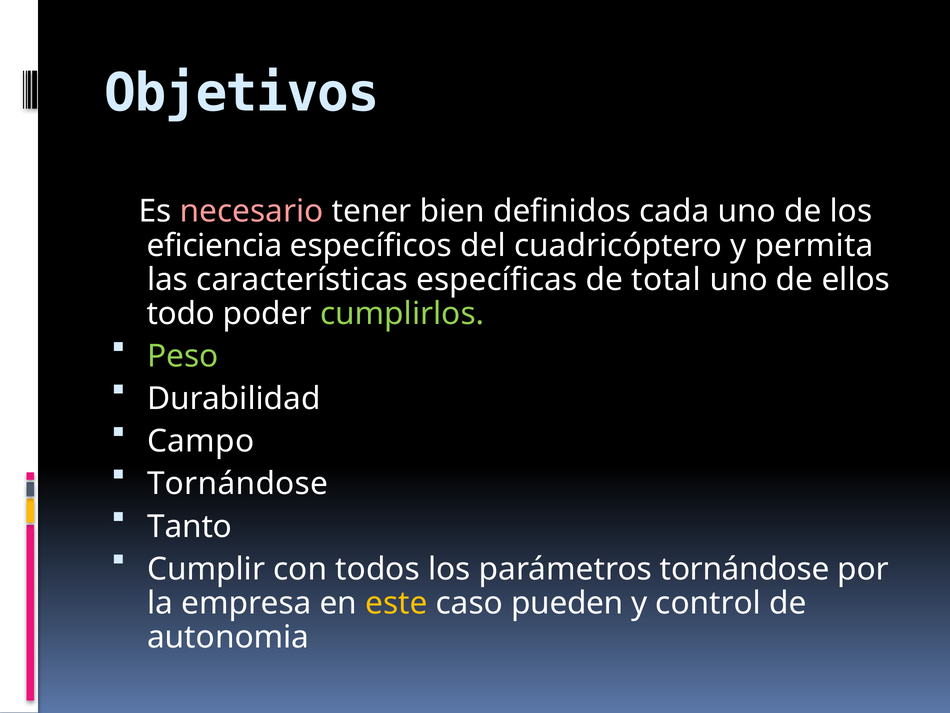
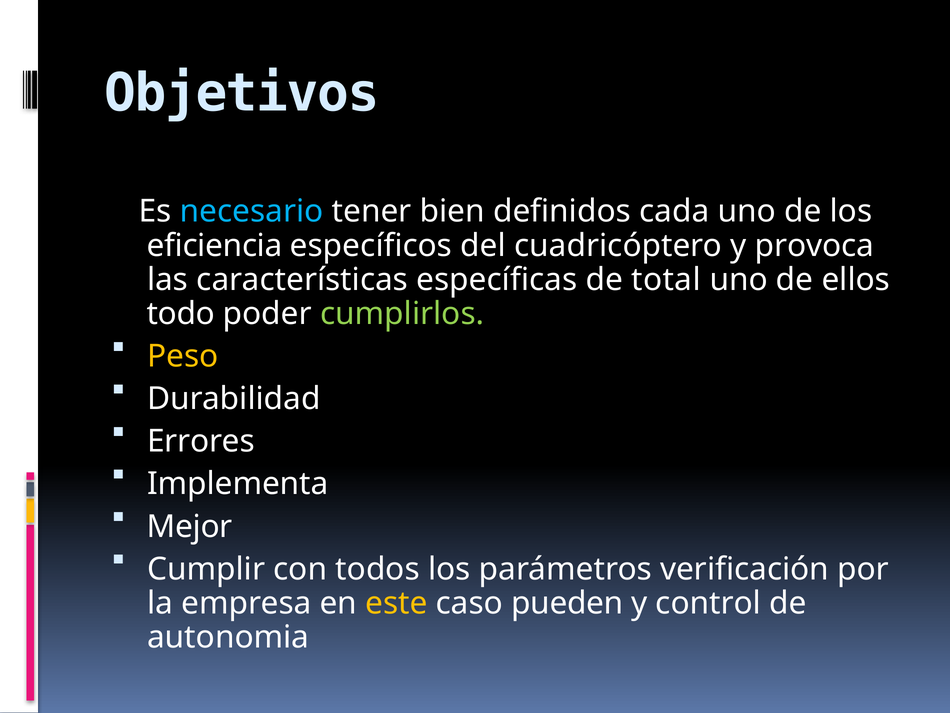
necesario colour: pink -> light blue (252, 211)
permita: permita -> provoca (814, 245)
Peso colour: light green -> yellow (183, 356)
Campo: Campo -> Errores (201, 441)
Tornándose: Tornándose -> Implementa (238, 484)
Tanto: Tanto -> Mejor (190, 526)
parámetros tornándose: tornándose -> verificación (745, 569)
